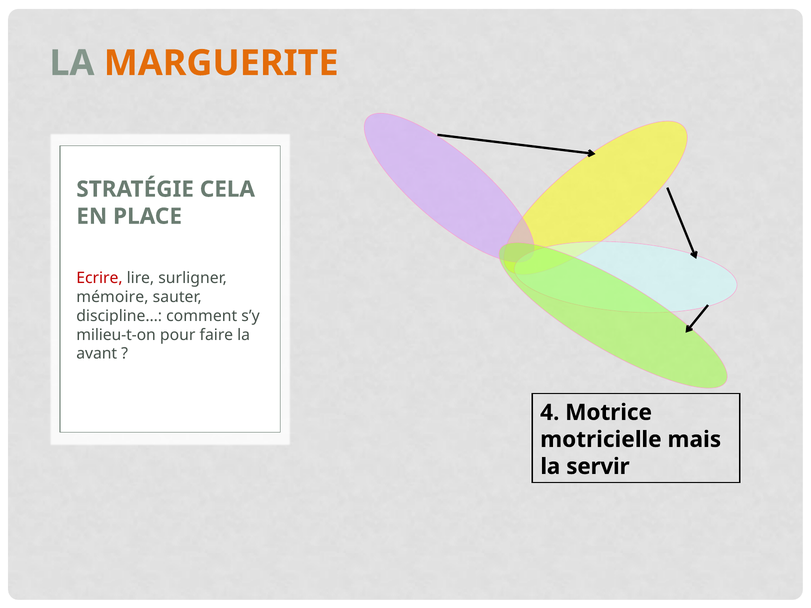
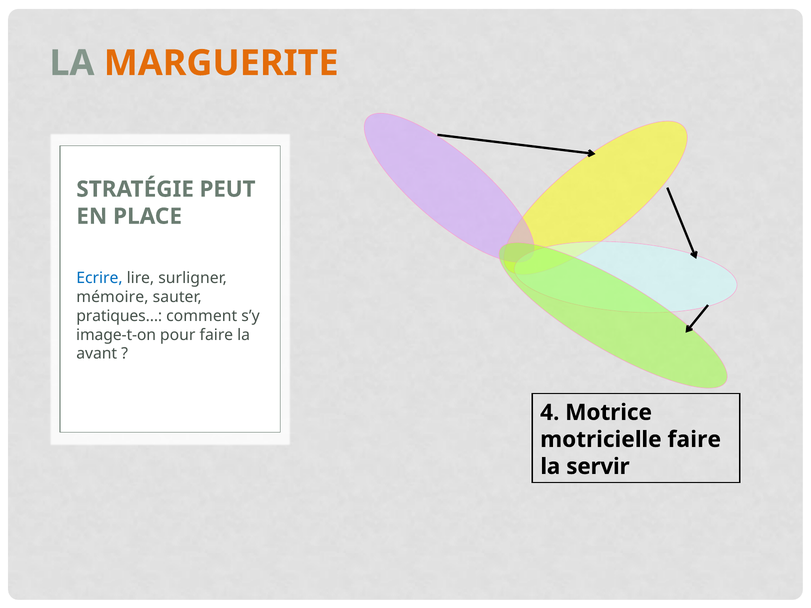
CELA: CELA -> PEUT (227, 189)
Ecrire colour: red -> blue (99, 278)
discipline…: discipline… -> pratiques… (119, 316)
milieu-t-on: milieu-t-on -> image-t-on (116, 335)
motricielle mais: mais -> faire (694, 440)
